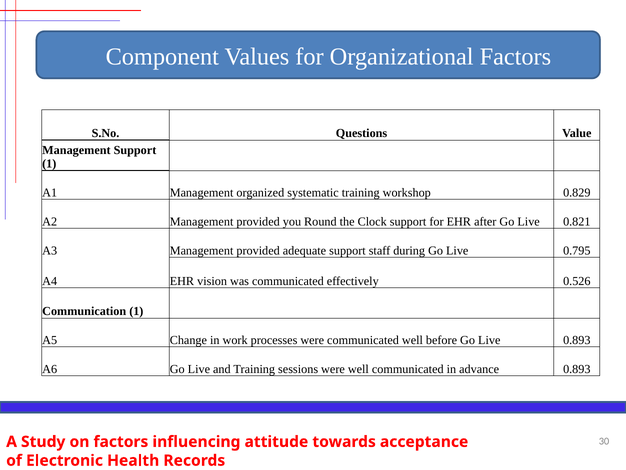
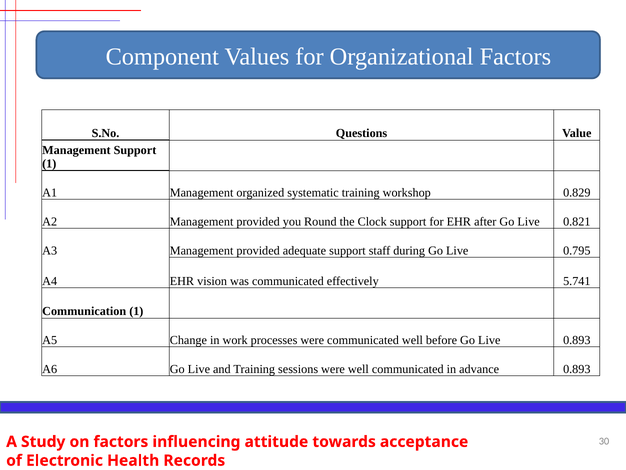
0.526: 0.526 -> 5.741 (577, 281)
